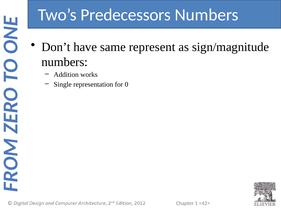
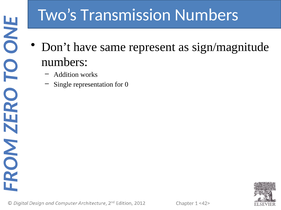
Predecessors: Predecessors -> Transmission (126, 15)
